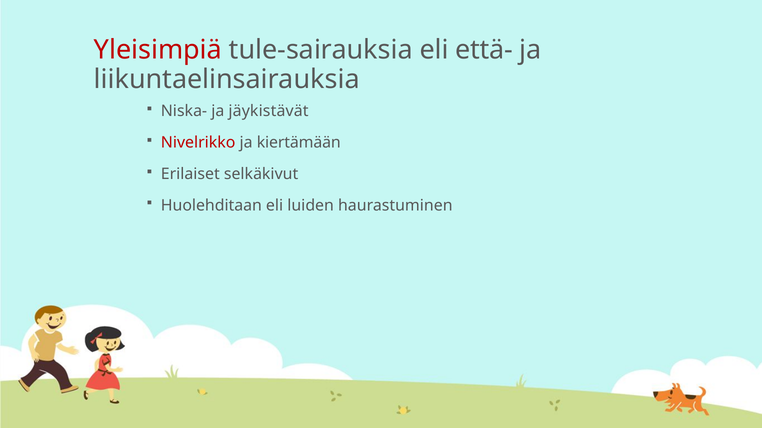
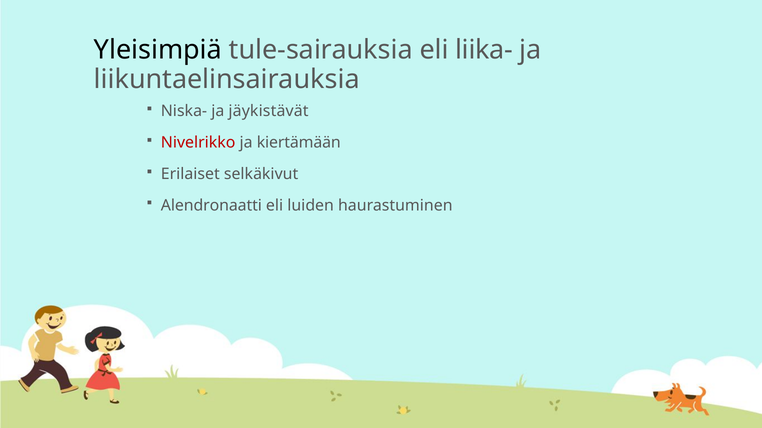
Yleisimpiä colour: red -> black (158, 50)
että-: että- -> liika- (484, 50)
Huolehditaan: Huolehditaan -> Alendronaatti (211, 206)
